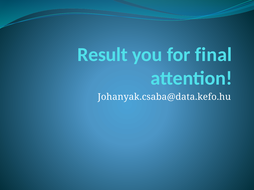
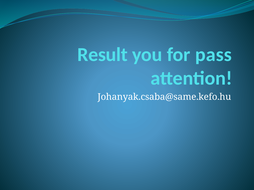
final: final -> pass (213, 55)
Johanyak.csaba@data.kefo.hu: Johanyak.csaba@data.kefo.hu -> Johanyak.csaba@same.kefo.hu (164, 97)
